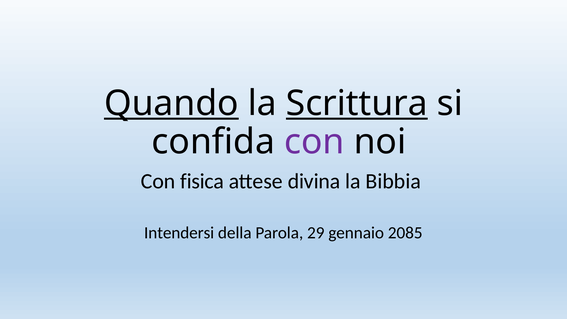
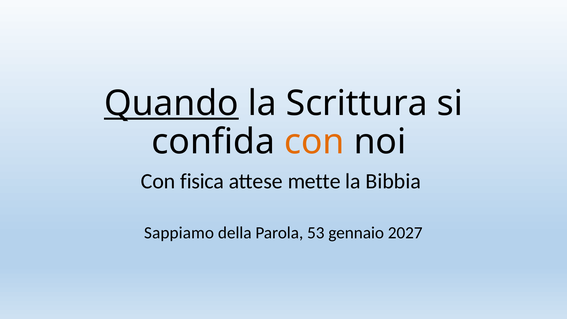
Scrittura underline: present -> none (357, 103)
con colour: purple -> orange (314, 142)
divina: divina -> mette (314, 181)
Intendersi: Intendersi -> Sappiamo (179, 233)
29: 29 -> 53 (316, 233)
2085: 2085 -> 2027 (405, 233)
